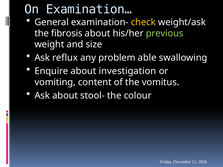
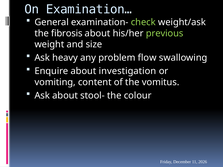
check colour: yellow -> light green (143, 22)
reflux: reflux -> heavy (65, 58)
able: able -> flow (147, 58)
